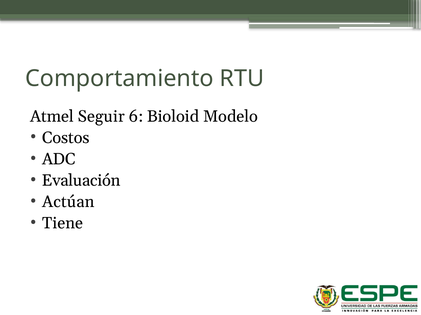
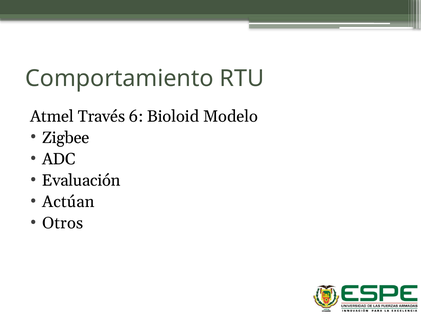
Seguir: Seguir -> Través (101, 117)
Costos: Costos -> Zigbee (66, 138)
Tiene: Tiene -> Otros (63, 224)
